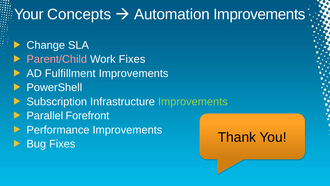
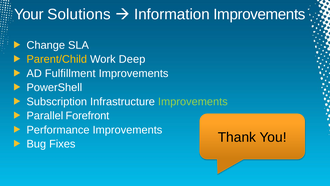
Concepts: Concepts -> Solutions (79, 14)
Automation: Automation -> Information (172, 14)
Parent/Child colour: pink -> yellow (57, 59)
Work Fixes: Fixes -> Deep (132, 59)
